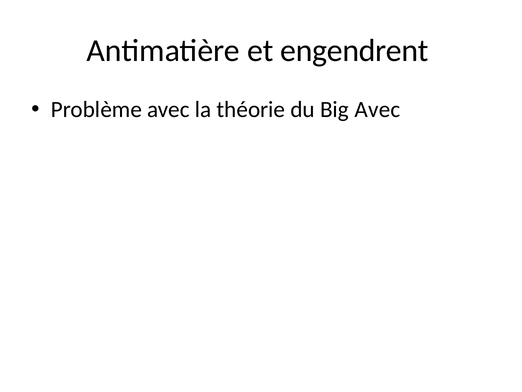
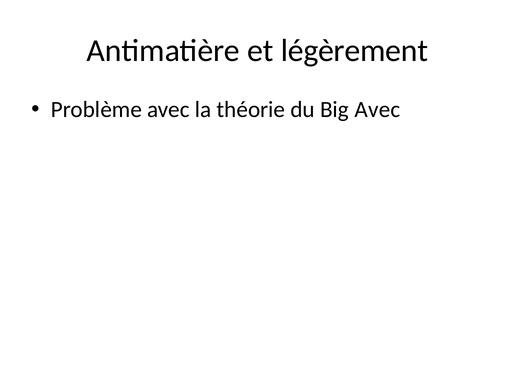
engendrent: engendrent -> légèrement (354, 51)
